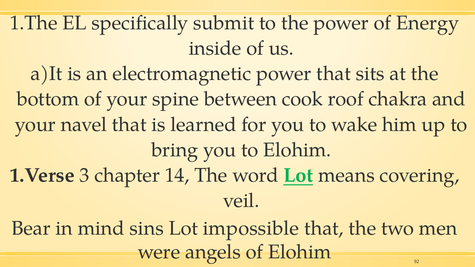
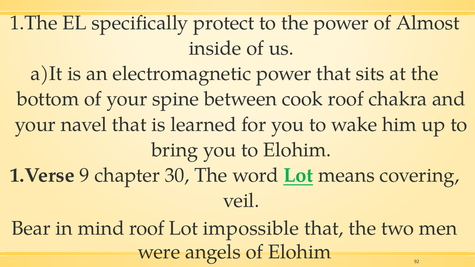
submit: submit -> protect (224, 23)
Energy: Energy -> Almost (428, 23)
3: 3 -> 9 (85, 175)
14: 14 -> 30 (177, 175)
mind sins: sins -> roof (147, 228)
